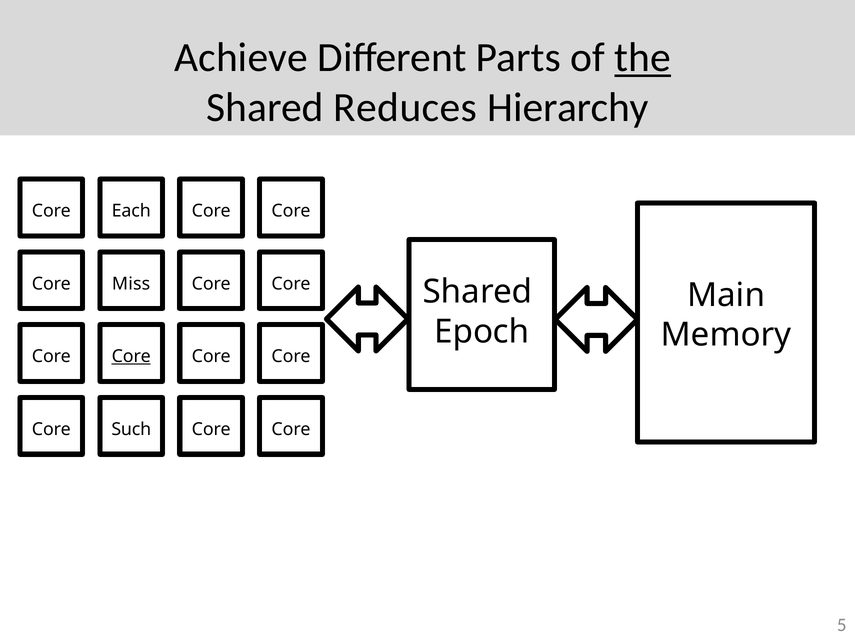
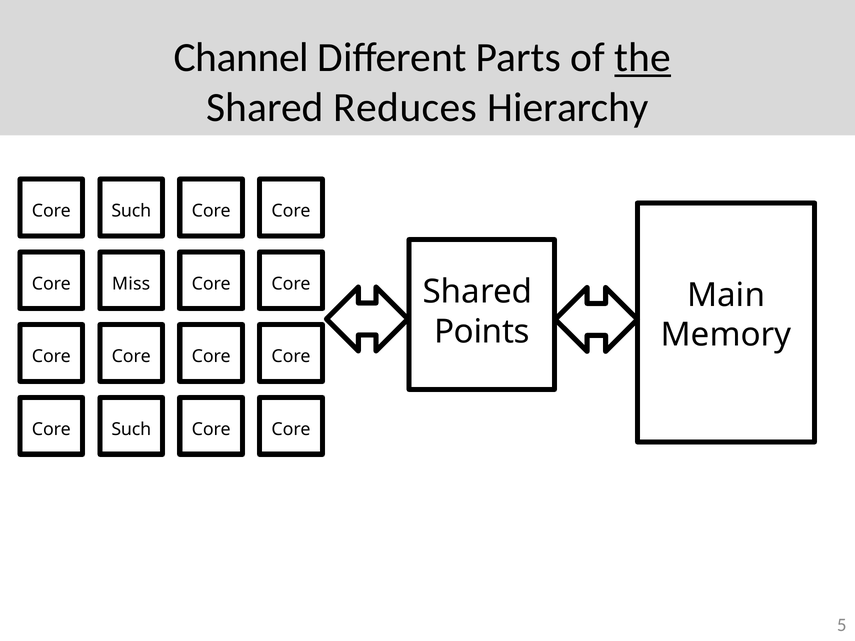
Achieve: Achieve -> Channel (241, 58)
Each: Each -> Such (131, 211)
Epoch: Epoch -> Points (482, 332)
Core underline: present -> none (131, 357)
